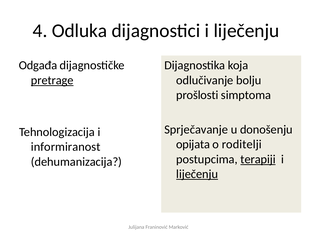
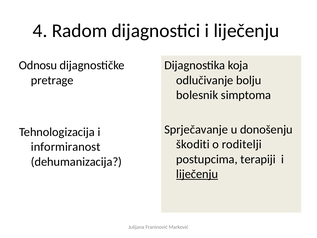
Odluka: Odluka -> Radom (80, 31)
Odgađa: Odgađa -> Odnosu (38, 65)
pretrage underline: present -> none (52, 80)
prošlosti: prošlosti -> bolesnik (197, 95)
opijata: opijata -> škoditi (193, 144)
terapiji underline: present -> none (258, 159)
